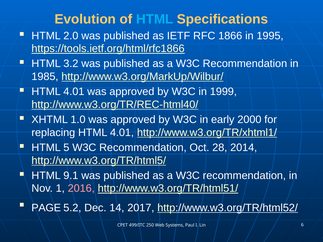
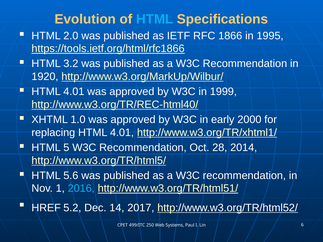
1985: 1985 -> 1920 (45, 77)
9.1: 9.1 -> 5.6 (71, 176)
2016 colour: pink -> light blue (81, 189)
PAGE: PAGE -> HREF (46, 208)
